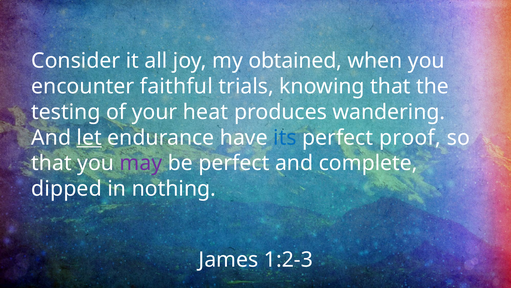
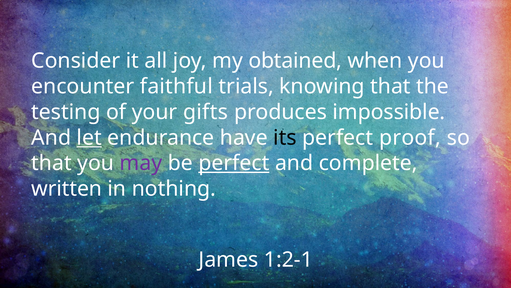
heat: heat -> gifts (206, 112)
wandering: wandering -> impossible (389, 112)
its colour: blue -> black (285, 137)
perfect underline: none -> present (234, 163)
dipped: dipped -> written (67, 188)
1:2-3: 1:2-3 -> 1:2-1 (288, 259)
